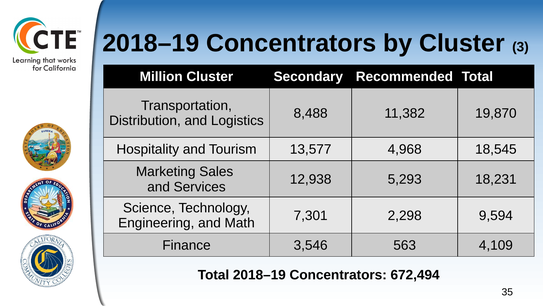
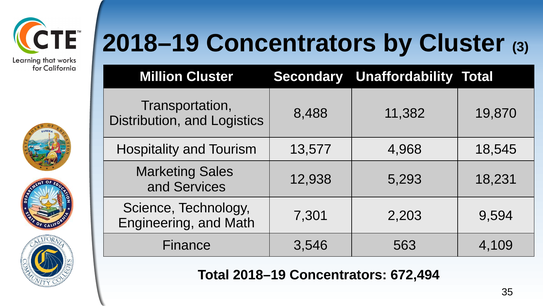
Recommended: Recommended -> Unaffordability (404, 77)
2,298: 2,298 -> 2,203 (405, 215)
